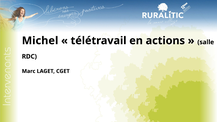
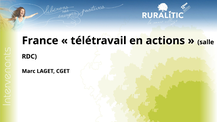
Michel: Michel -> France (40, 41)
